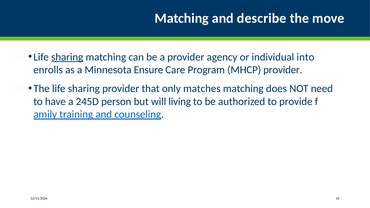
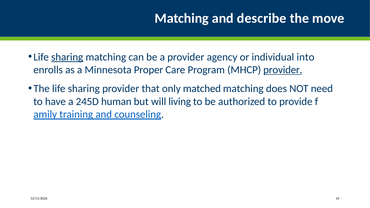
Ensure: Ensure -> Proper (149, 70)
provider underline: none -> present (283, 70)
matches: matches -> matched (202, 89)
person: person -> human (116, 102)
